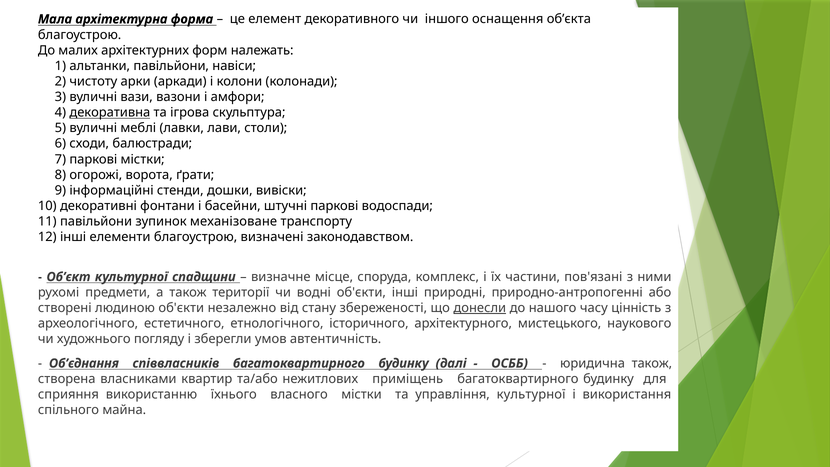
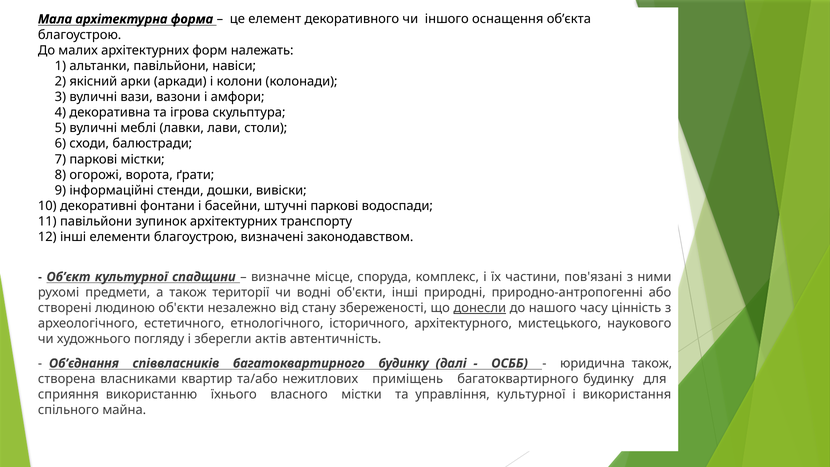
чистоту: чистоту -> якісний (93, 81)
декоративна underline: present -> none (110, 113)
зупинок механізоване: механізоване -> архітектурних (234, 221)
умов: умов -> актів (271, 339)
